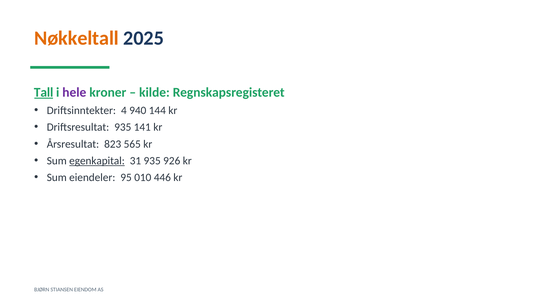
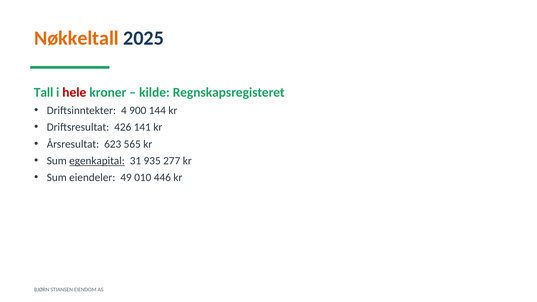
Tall underline: present -> none (44, 92)
hele colour: purple -> red (74, 92)
940: 940 -> 900 (138, 110)
Driftsresultat 935: 935 -> 426 (123, 127)
823: 823 -> 623 (113, 144)
926: 926 -> 277 (172, 161)
95: 95 -> 49 (126, 178)
